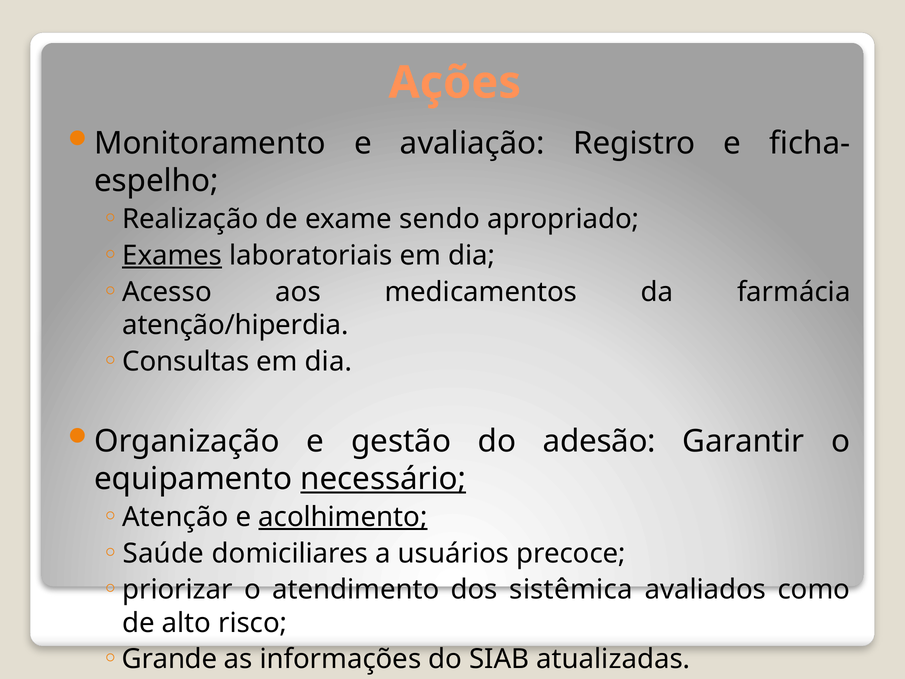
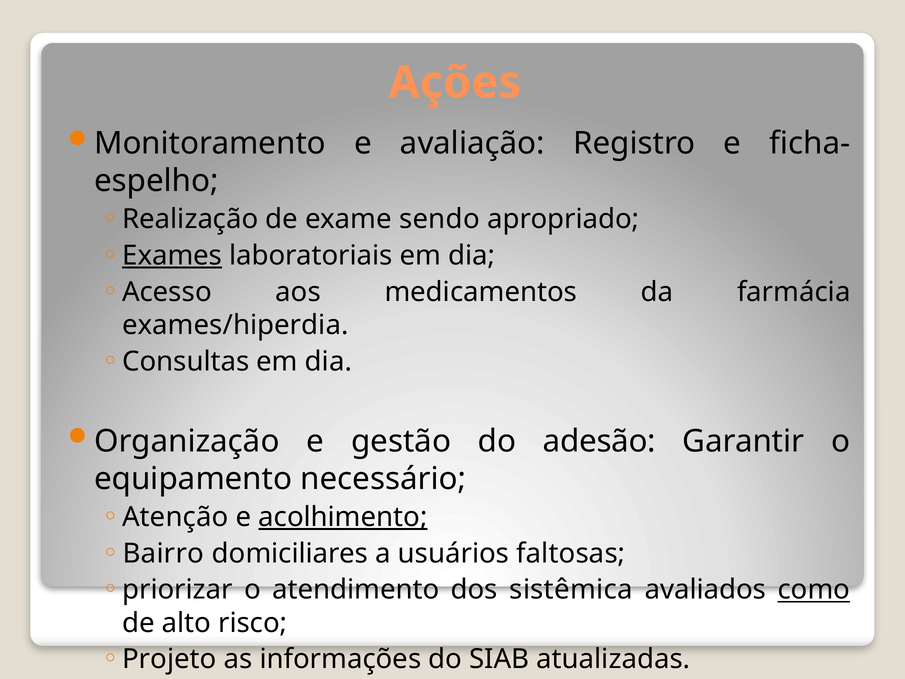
atenção/hiperdia: atenção/hiperdia -> exames/hiperdia (235, 325)
necessário underline: present -> none (383, 479)
Saúde: Saúde -> Bairro (163, 553)
precoce: precoce -> faltosas (571, 553)
como underline: none -> present (814, 590)
Grande: Grande -> Projeto (169, 659)
